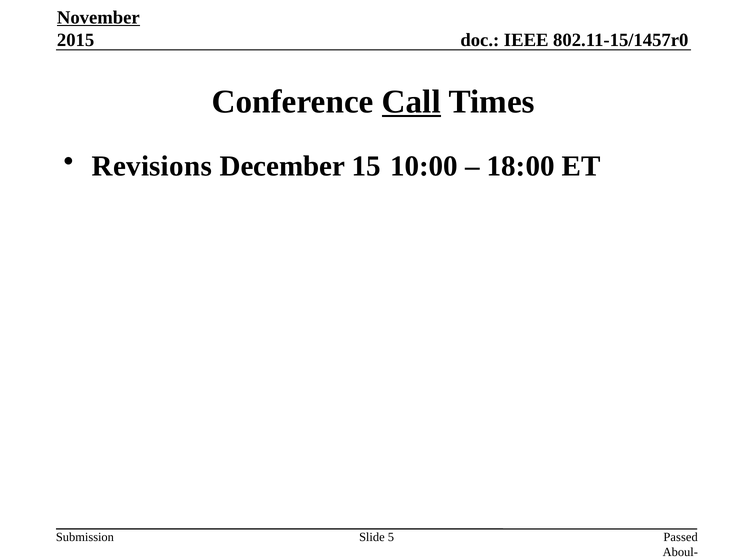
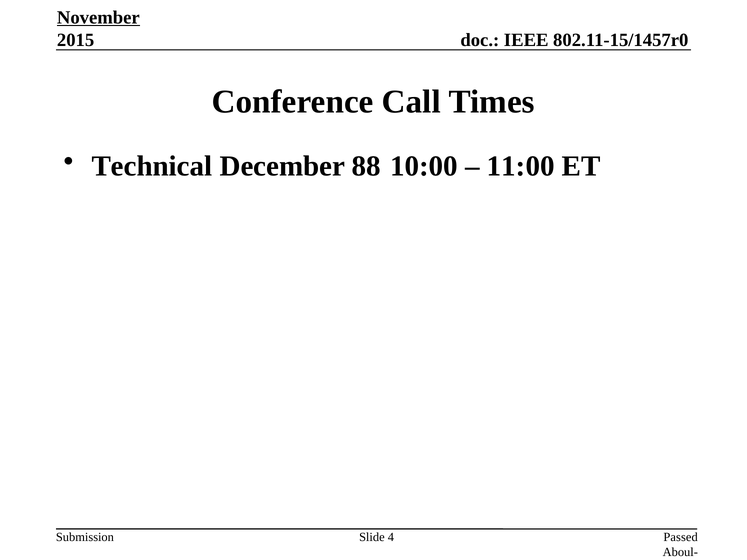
Call underline: present -> none (411, 102)
Revisions: Revisions -> Technical (152, 166)
15: 15 -> 88 (366, 166)
18:00: 18:00 -> 11:00 (521, 166)
5: 5 -> 4 (391, 537)
